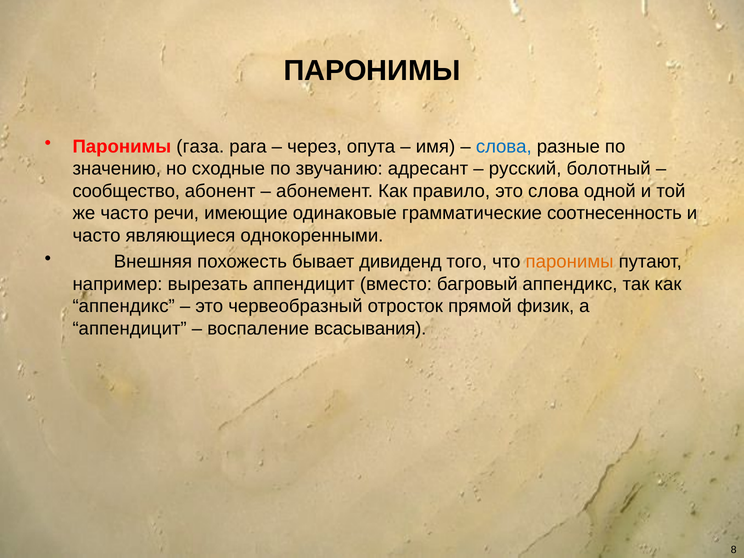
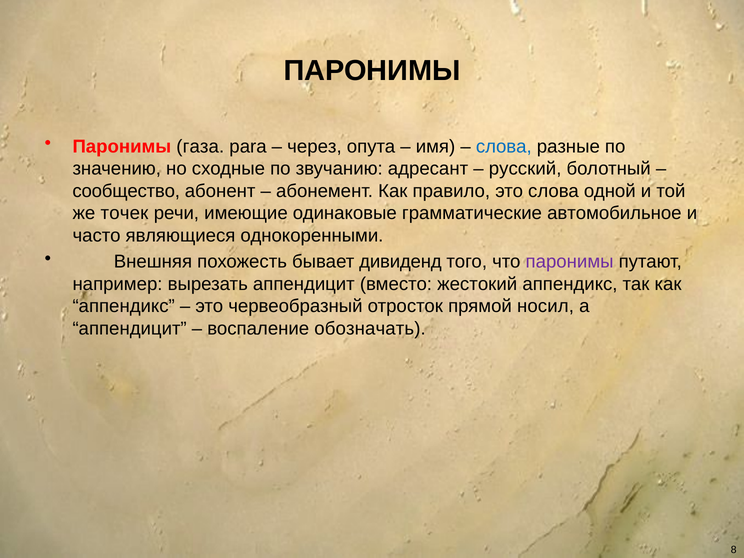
же часто: часто -> точек (124, 213)
соотнесенность: соотнесенность -> автомобильное (614, 213)
паронимы colour: orange -> purple (570, 262)
багровый: багровый -> жестокий (477, 284)
физик: физик -> носил (545, 306)
всасывания: всасывания -> обозначать (370, 329)
